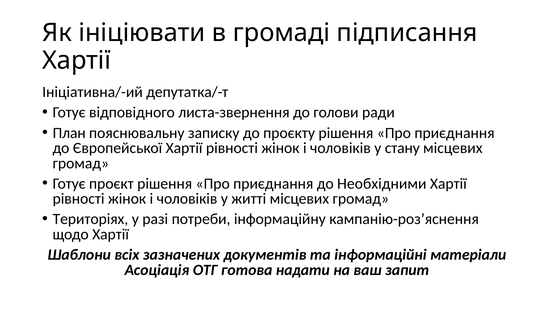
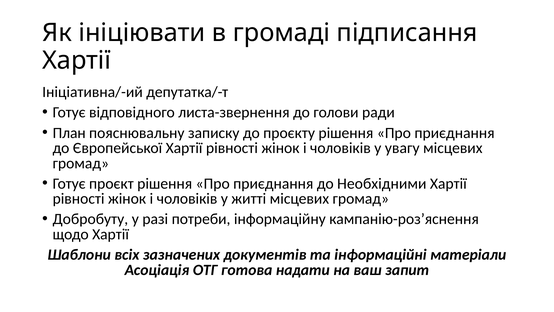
стану: стану -> увагу (402, 148)
Територіях: Територіях -> Добробуту (90, 219)
